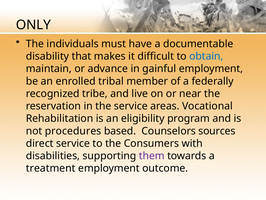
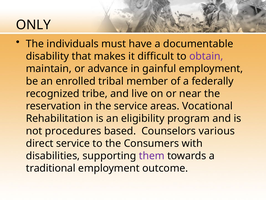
obtain colour: blue -> purple (206, 56)
sources: sources -> various (217, 131)
treatment: treatment -> traditional (51, 168)
